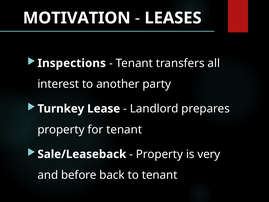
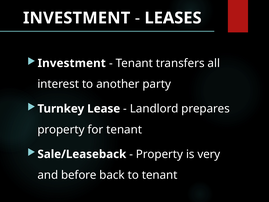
MOTIVATION: MOTIVATION -> INVESTMENT (77, 18)
Inspections: Inspections -> Investment (72, 63)
